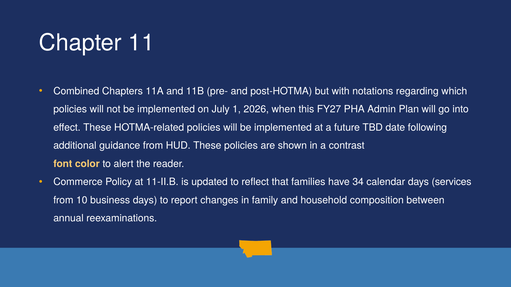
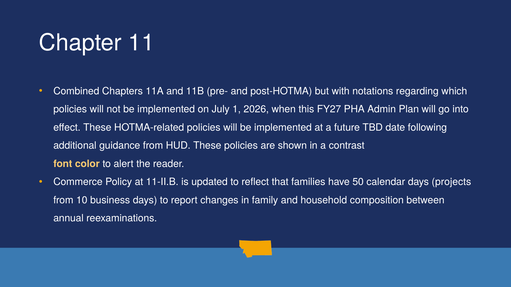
34: 34 -> 50 (358, 182)
services: services -> projects (451, 182)
